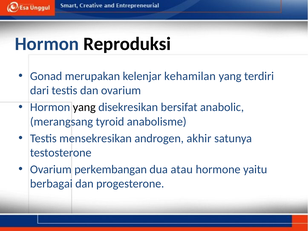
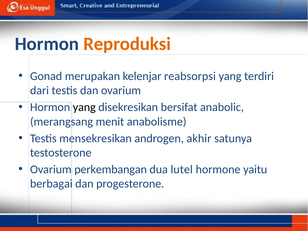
Reproduksi colour: black -> orange (127, 44)
kehamilan: kehamilan -> reabsorpsi (190, 76)
tyroid: tyroid -> menit (110, 122)
atau: atau -> lutel (182, 169)
